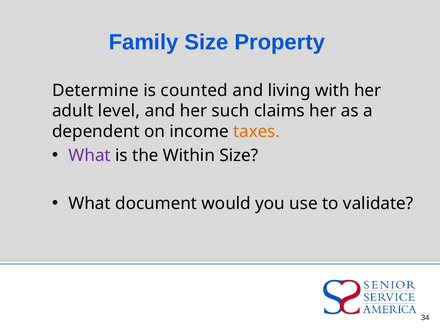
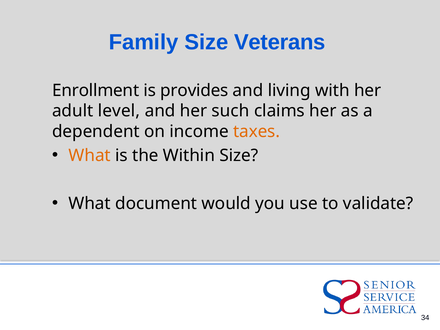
Property: Property -> Veterans (280, 42)
Determine: Determine -> Enrollment (96, 90)
counted: counted -> provides (194, 90)
What colour: purple -> orange (90, 156)
